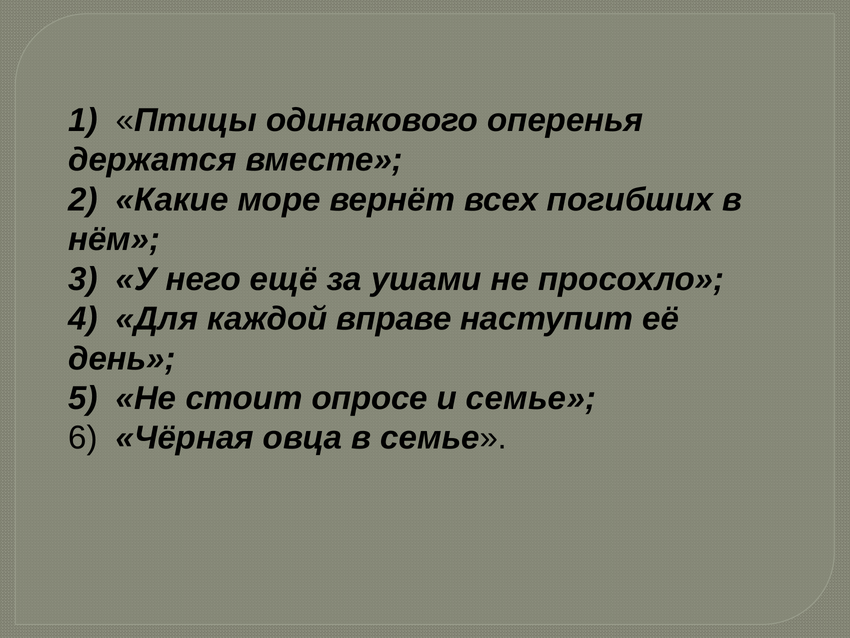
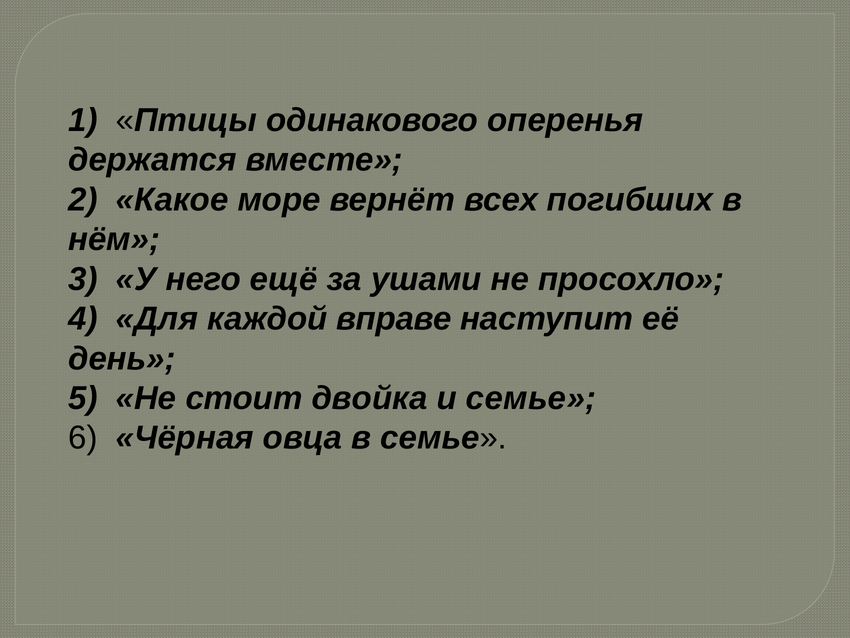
Какие: Какие -> Какое (172, 200)
опросе: опросе -> двойка (370, 398)
